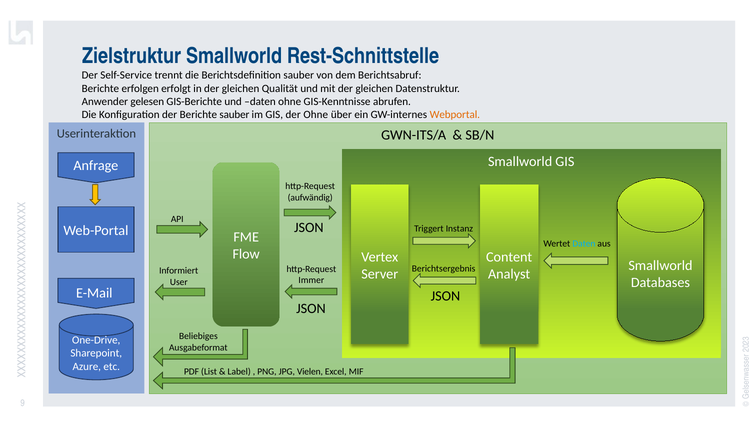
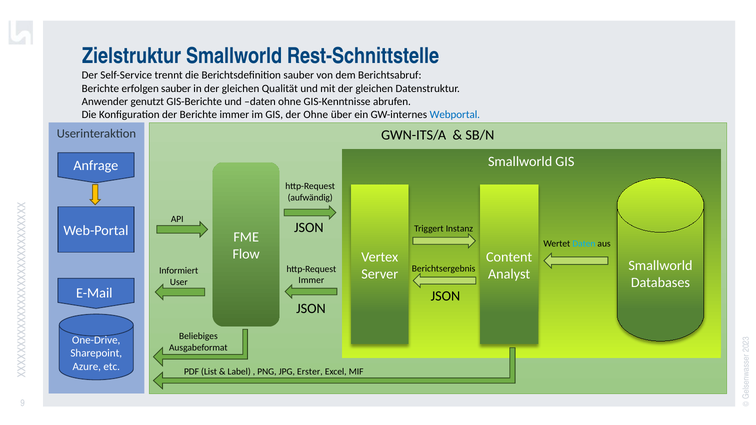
erfolgen erfolgt: erfolgt -> sauber (176, 88)
gelesen: gelesen -> genutzt (147, 102)
Berichte sauber: sauber -> immer (234, 115)
Webportal colour: orange -> blue (455, 115)
Vielen: Vielen -> Erster (310, 372)
